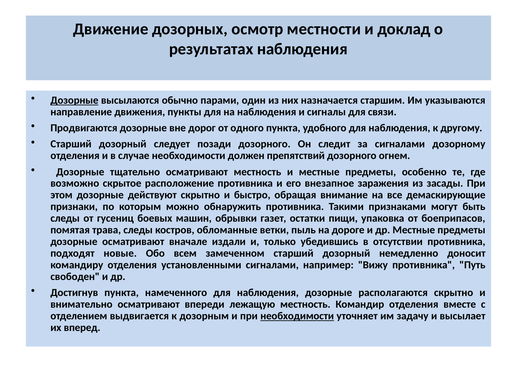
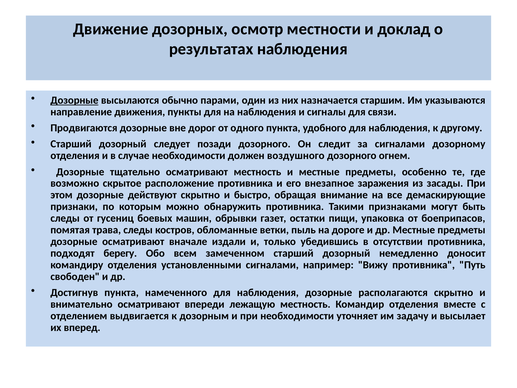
препятствий: препятствий -> воздушного (296, 156)
новые: новые -> берегу (120, 253)
необходимости underline: present -> none (297, 316)
